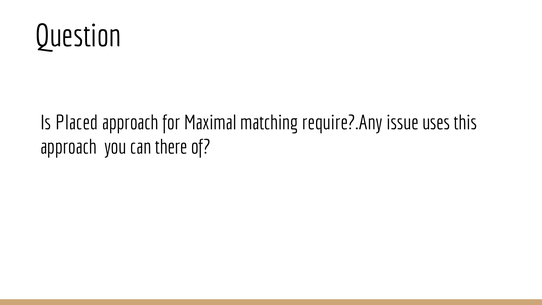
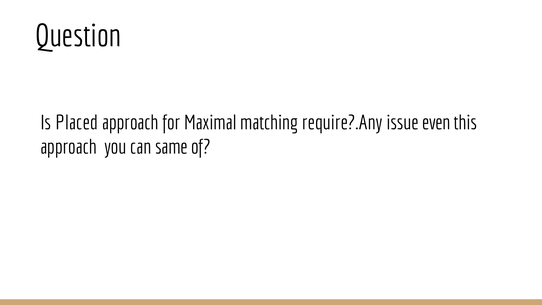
uses: uses -> even (436, 123)
there: there -> same (171, 147)
